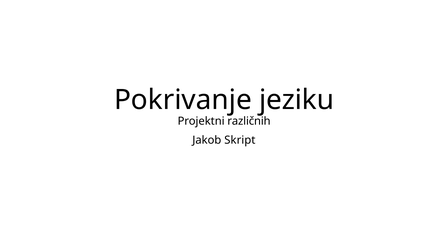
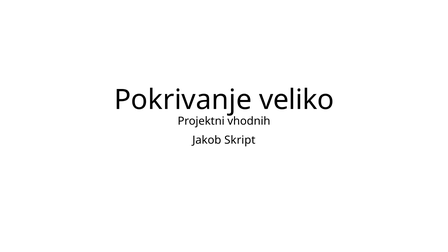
jeziku: jeziku -> veliko (297, 100)
različnih: različnih -> vhodnih (249, 121)
